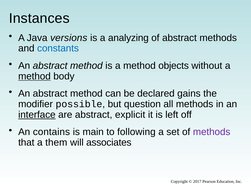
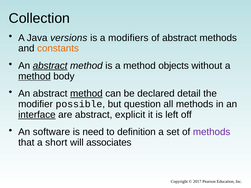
Instances: Instances -> Collection (39, 18)
analyzing: analyzing -> modifiers (128, 38)
constants colour: blue -> orange (58, 48)
abstract underline: none -> present (50, 66)
method underline: none -> present (86, 94)
gains: gains -> detail (189, 94)
contains: contains -> software (51, 132)
main: main -> need (93, 132)
following: following -> definition (136, 132)
them: them -> short (56, 143)
